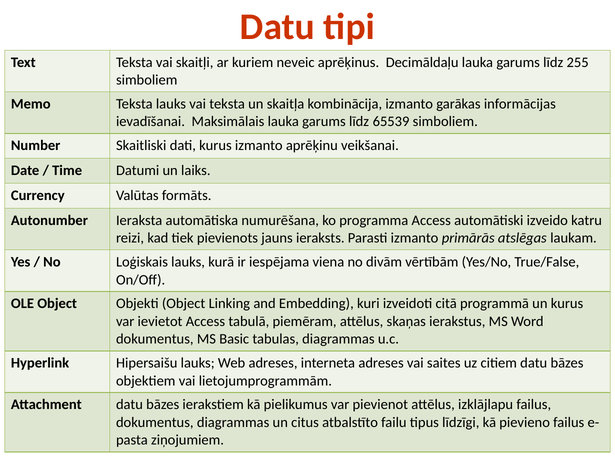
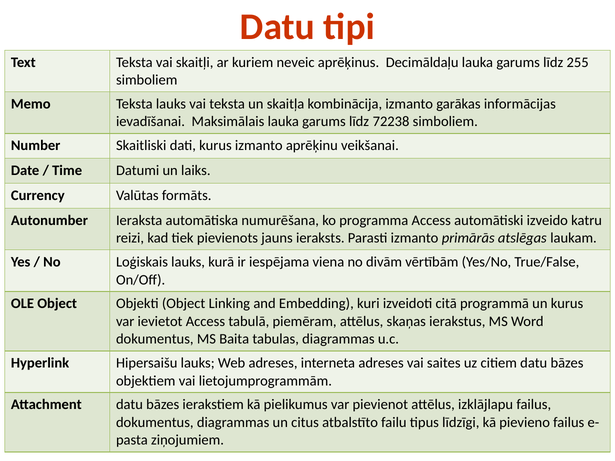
65539: 65539 -> 72238 (391, 122)
Basic: Basic -> Baita (234, 339)
